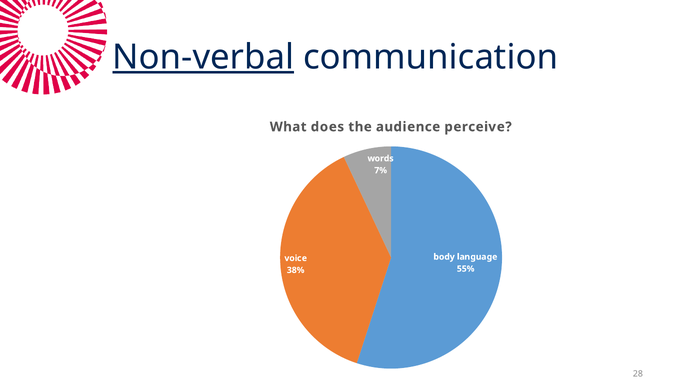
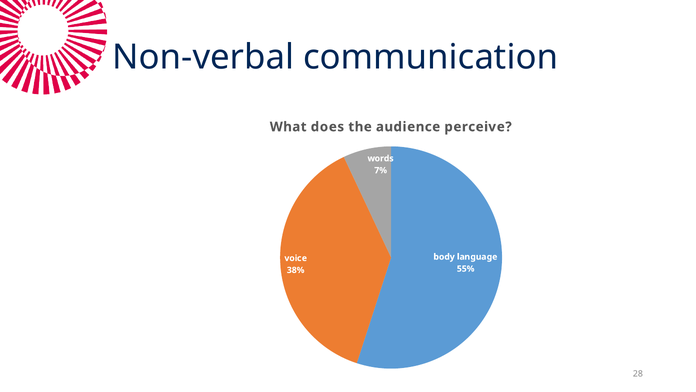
Non-verbal underline: present -> none (203, 57)
